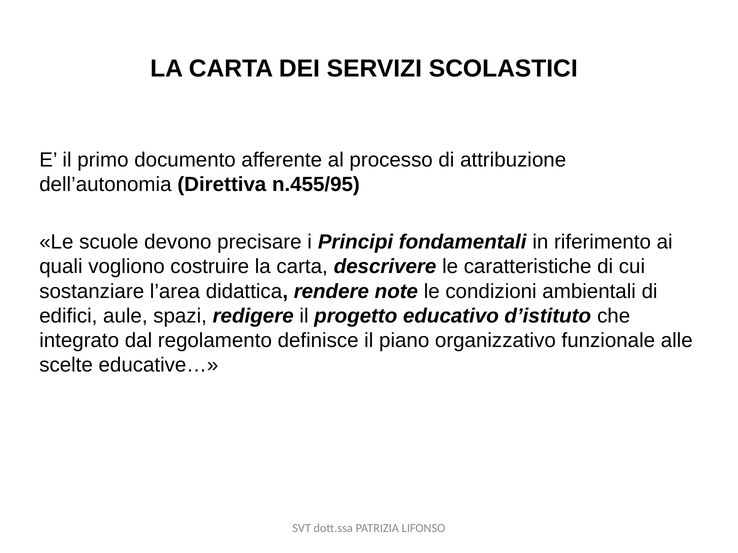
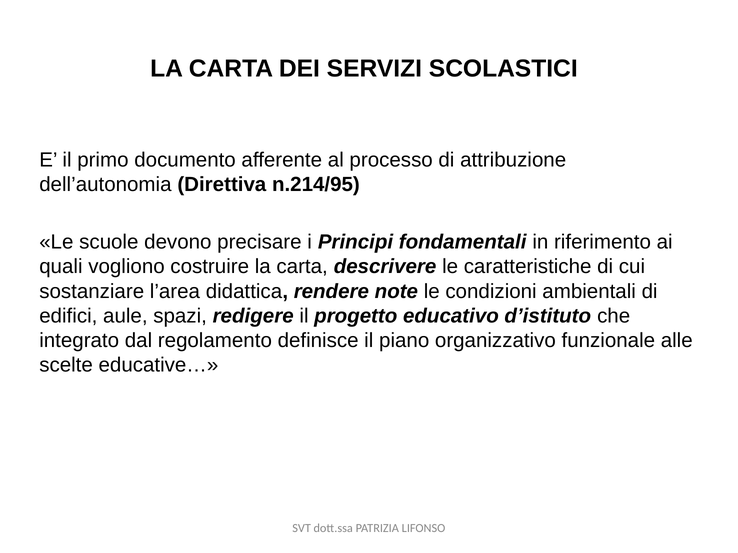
n.455/95: n.455/95 -> n.214/95 (316, 185)
